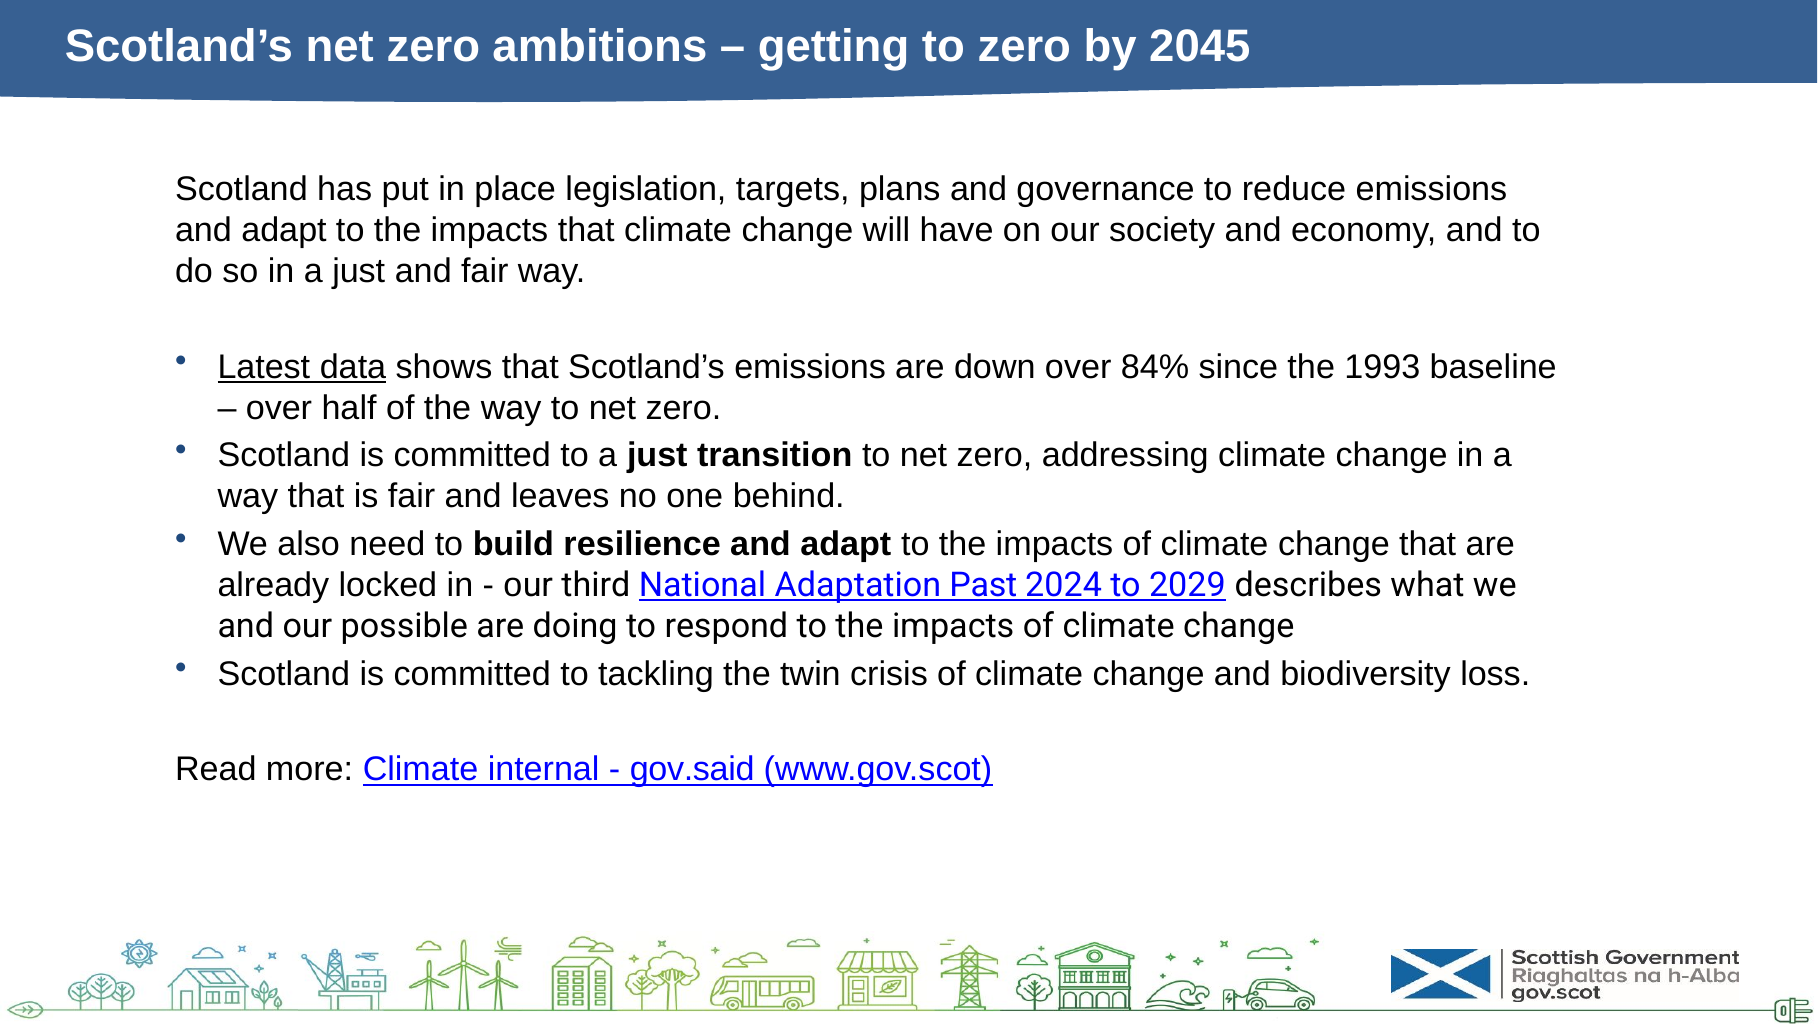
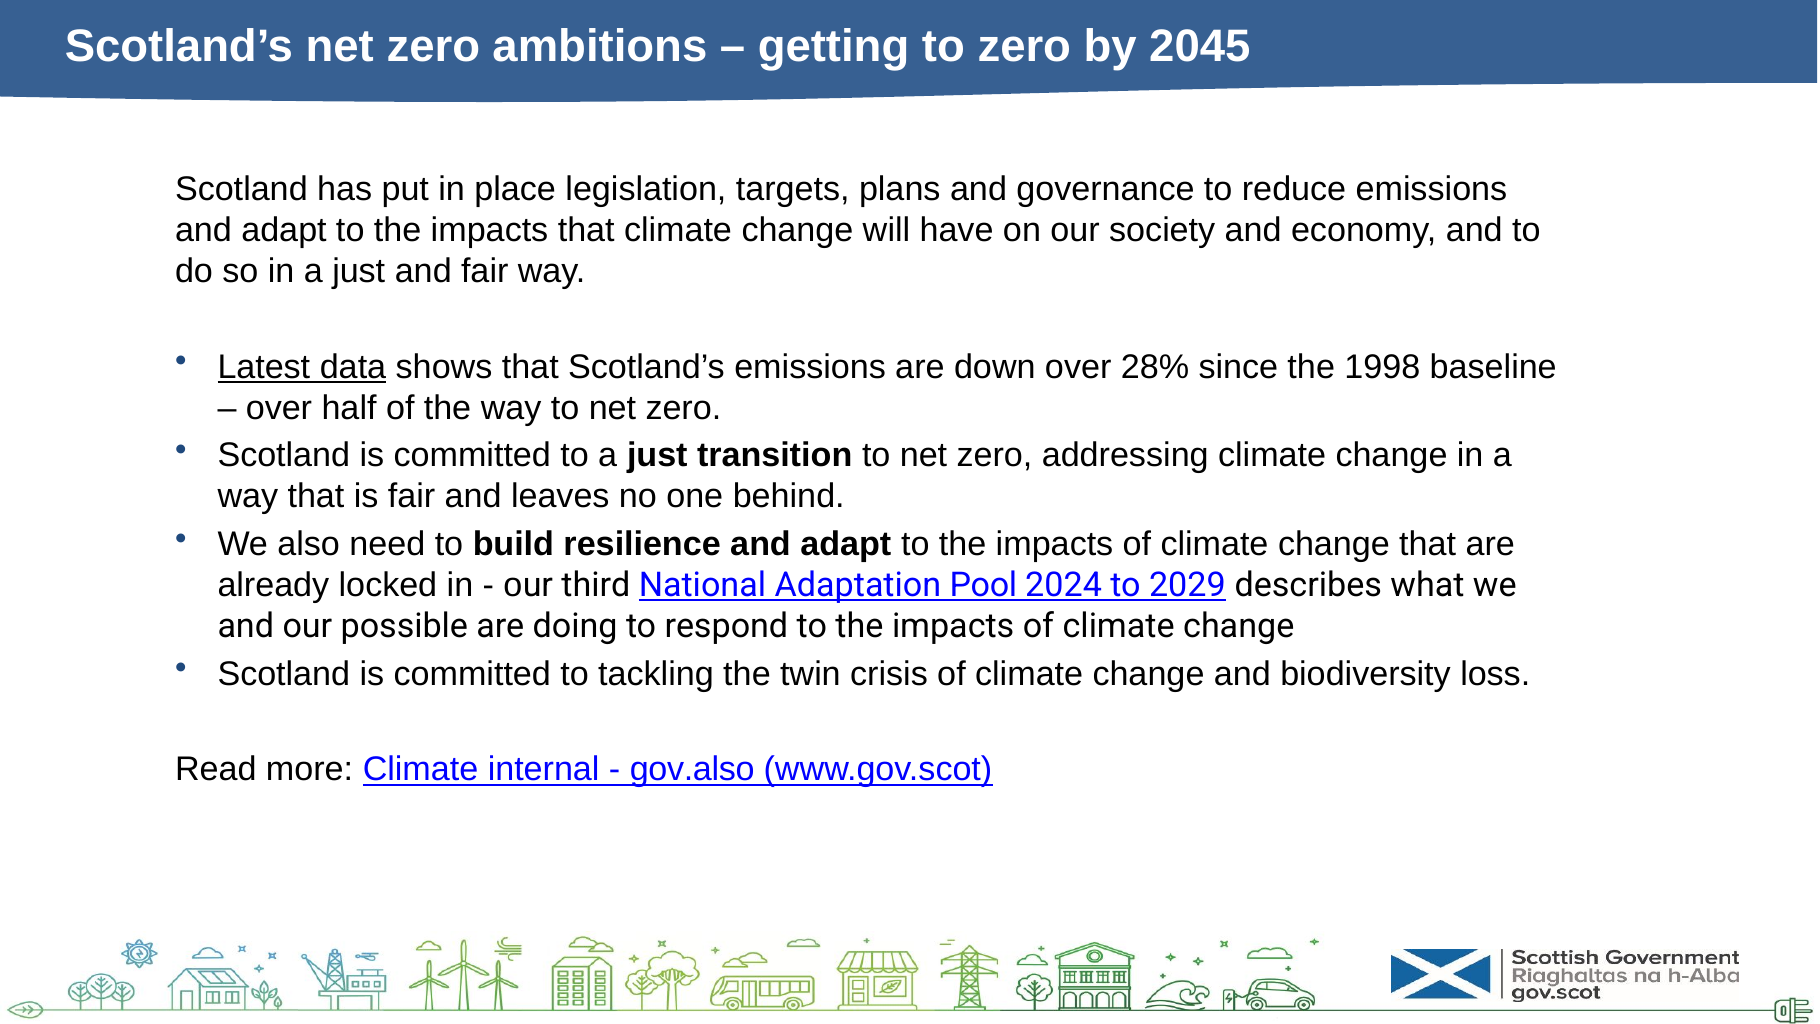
84%: 84% -> 28% (1155, 367)
1993: 1993 -> 1998 (1382, 367)
Past: Past -> Pool (983, 585)
gov.said: gov.said -> gov.also (692, 769)
